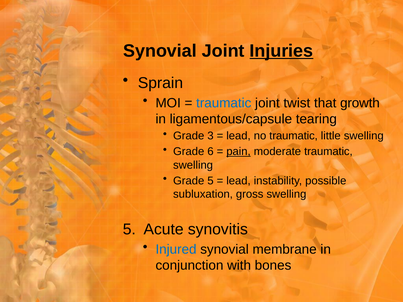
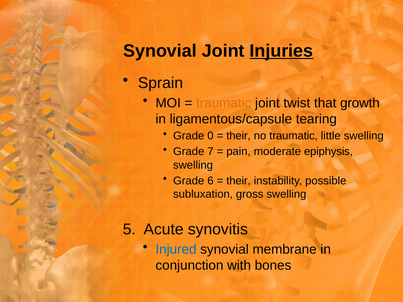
traumatic colour: blue -> orange (224, 103)
3: 3 -> 0 (210, 136)
lead: lead -> their (239, 136)
6: 6 -> 7 (210, 152)
pain underline: present -> none (238, 152)
moderate traumatic: traumatic -> epiphysis (328, 152)
Grade 5: 5 -> 6 (210, 181)
lead: lead -> their (239, 181)
